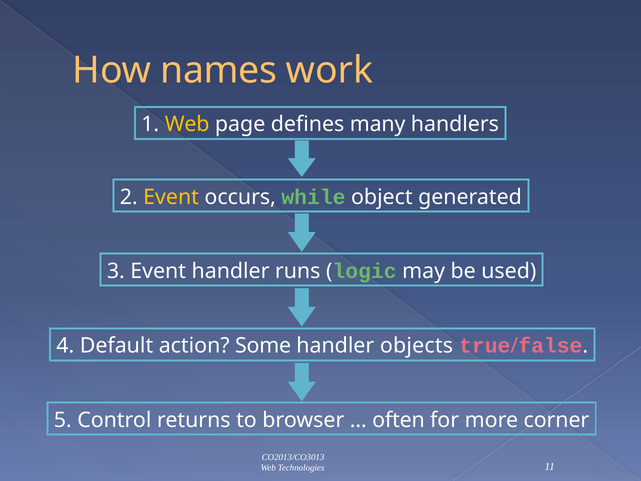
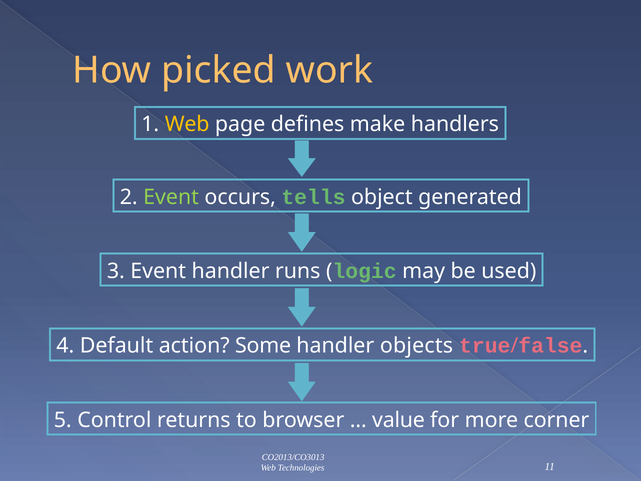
names: names -> picked (218, 70)
many: many -> make (378, 124)
Event colour: yellow -> light green (171, 197)
while: while -> tells (313, 197)
often: often -> value (399, 420)
